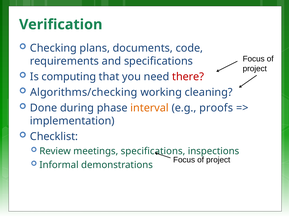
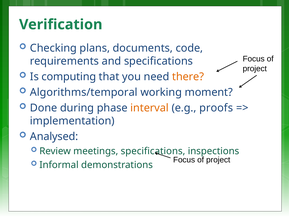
there colour: red -> orange (188, 77)
Algorithms/checking: Algorithms/checking -> Algorithms/temporal (84, 92)
cleaning: cleaning -> moment (209, 92)
Checklist: Checklist -> Analysed (54, 136)
